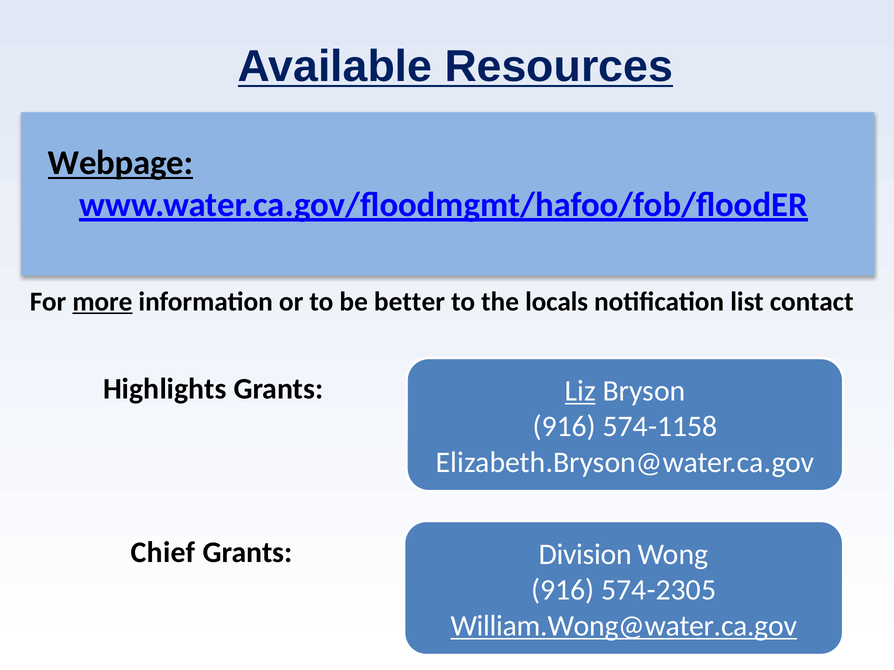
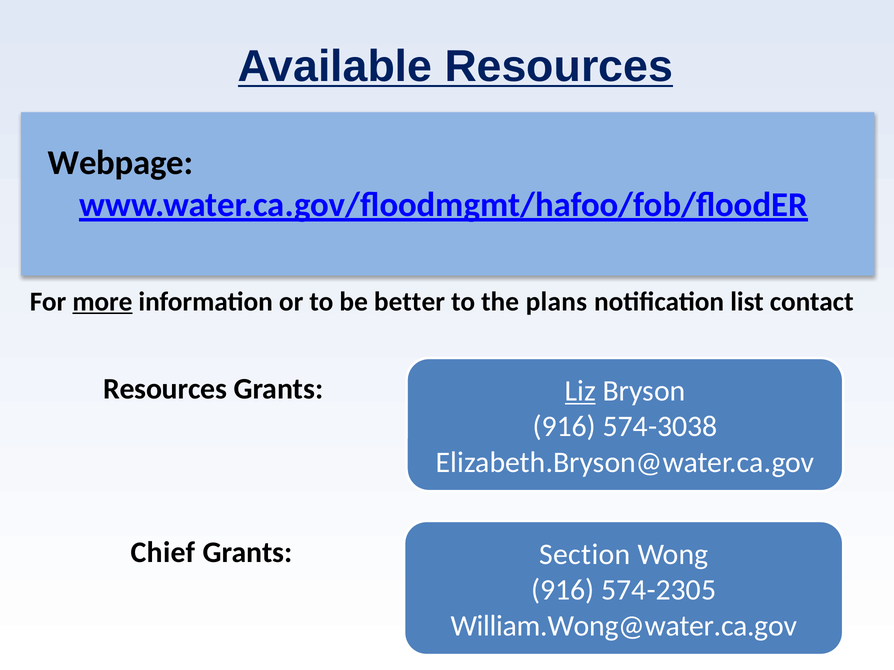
Webpage underline: present -> none (121, 163)
locals: locals -> plans (556, 302)
Highlights: Highlights -> Resources (165, 389)
574-1158: 574-1158 -> 574-3038 (660, 427)
Division: Division -> Section (585, 555)
William.Wong@water.ca.gov underline: present -> none (624, 626)
